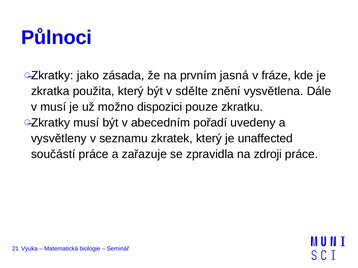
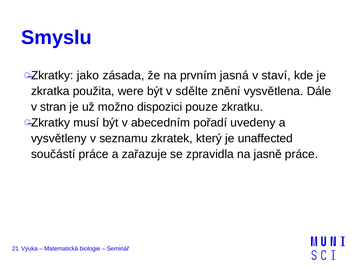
Půlnoci: Půlnoci -> Smyslu (56, 38)
fráze: fráze -> staví (276, 76)
použita který: který -> were (131, 91)
v musí: musí -> stran (53, 107)
zdroji: zdroji -> jasně (268, 154)
